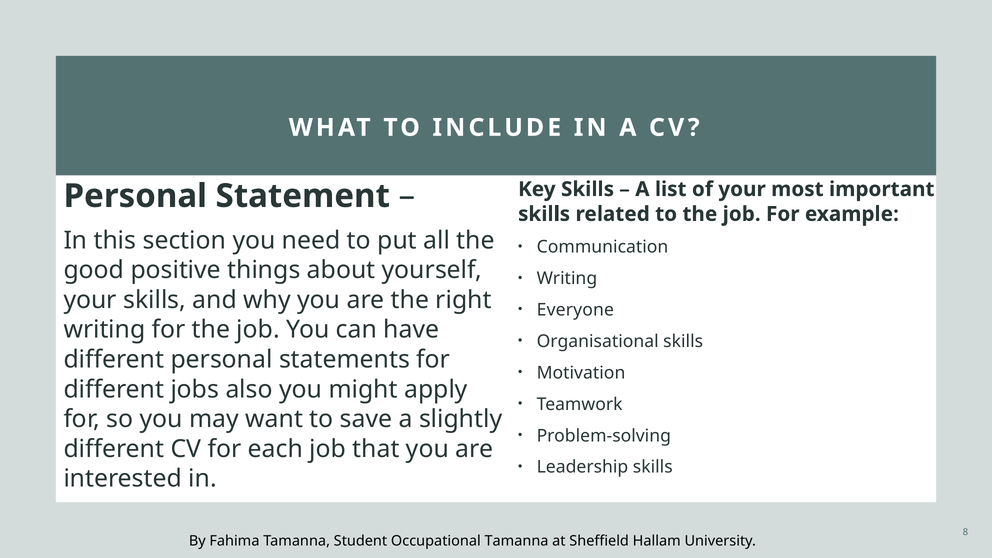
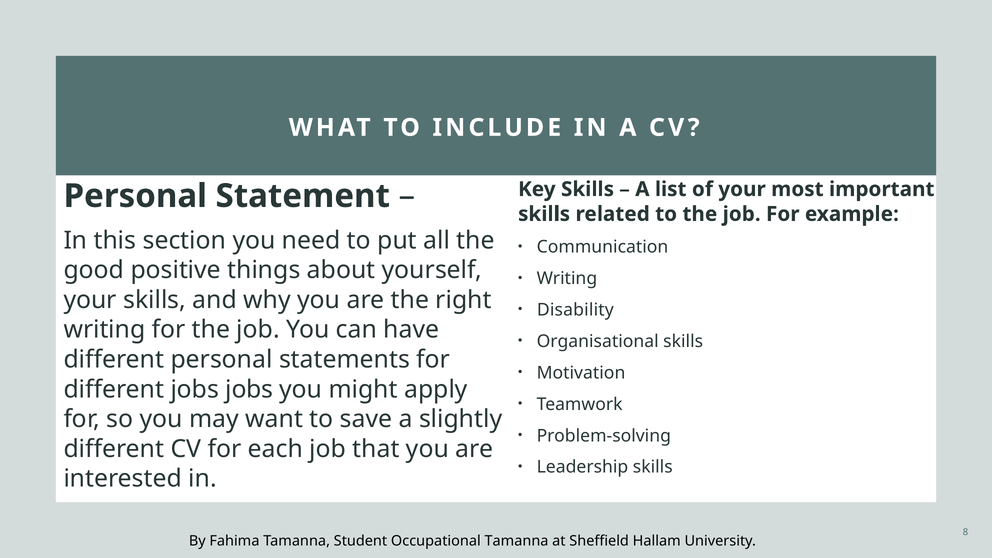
Everyone: Everyone -> Disability (575, 310)
jobs also: also -> jobs (249, 389)
